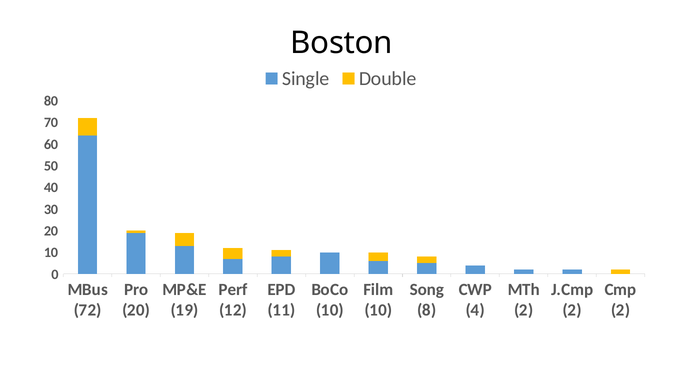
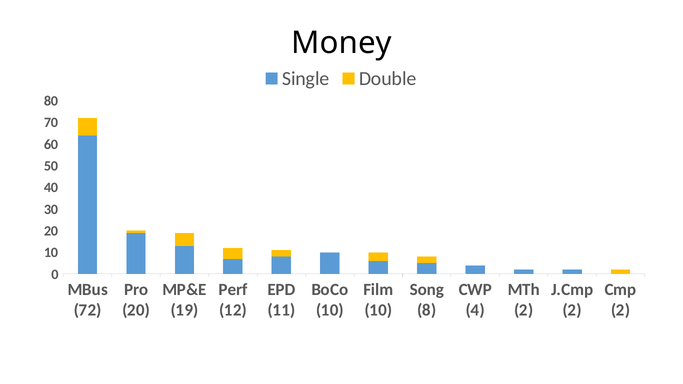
Boston: Boston -> Money (341, 43)
